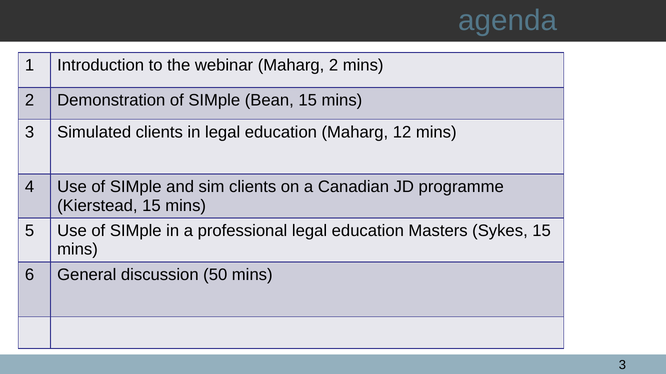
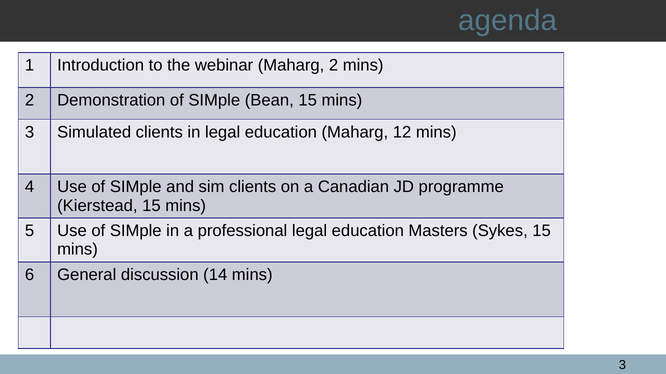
50: 50 -> 14 (215, 275)
